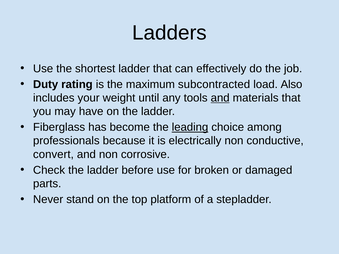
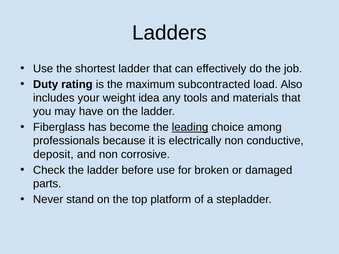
until: until -> idea (149, 98)
and underline: present -> none (220, 98)
convert: convert -> deposit (53, 154)
